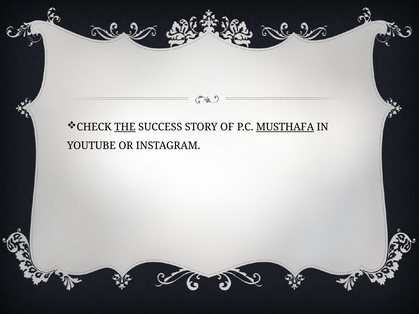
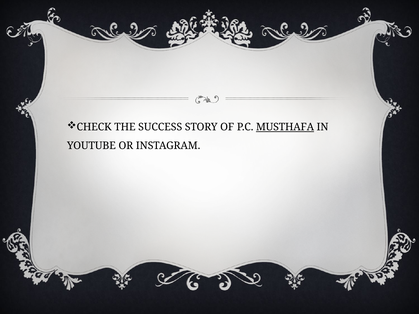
THE underline: present -> none (125, 127)
